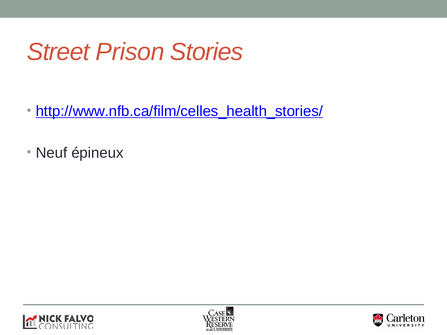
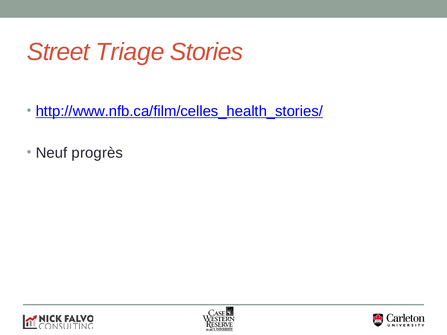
Prison: Prison -> Triage (130, 52)
épineux: épineux -> progrès (97, 153)
